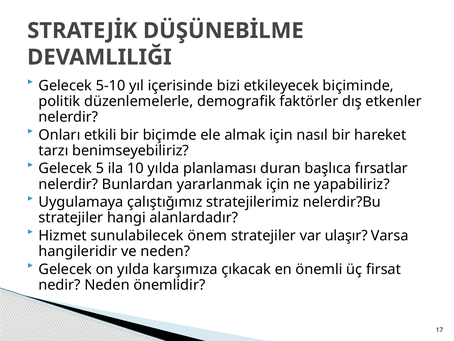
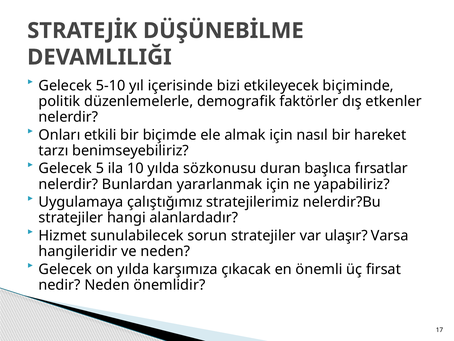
planlaması: planlaması -> sözkonusu (220, 168)
önem: önem -> sorun (207, 235)
